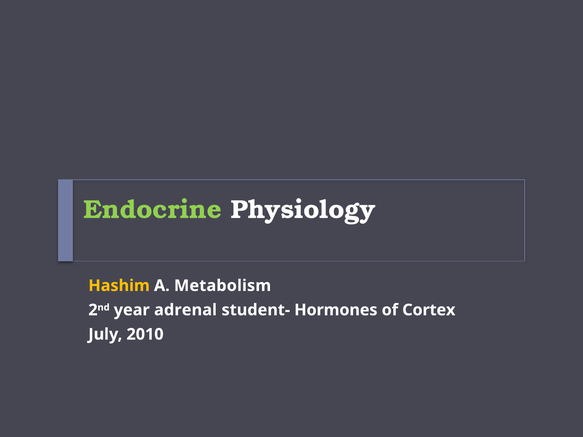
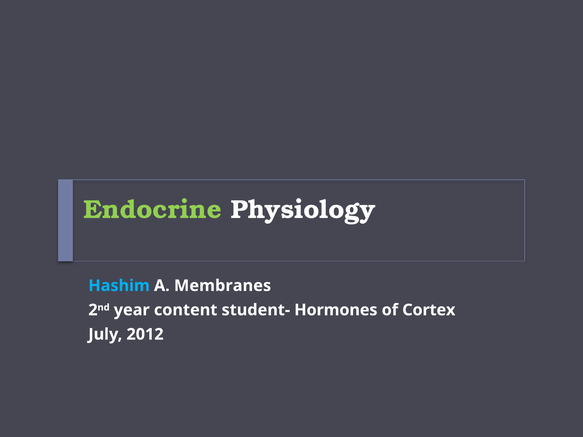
Hashim colour: yellow -> light blue (119, 286)
Metabolism: Metabolism -> Membranes (223, 286)
adrenal: adrenal -> content (186, 310)
2010: 2010 -> 2012 (145, 334)
